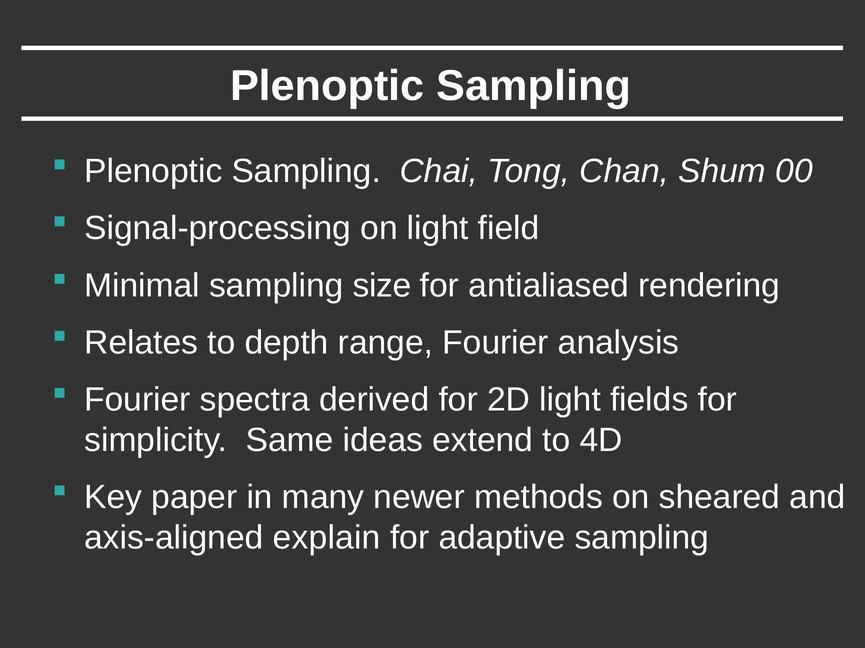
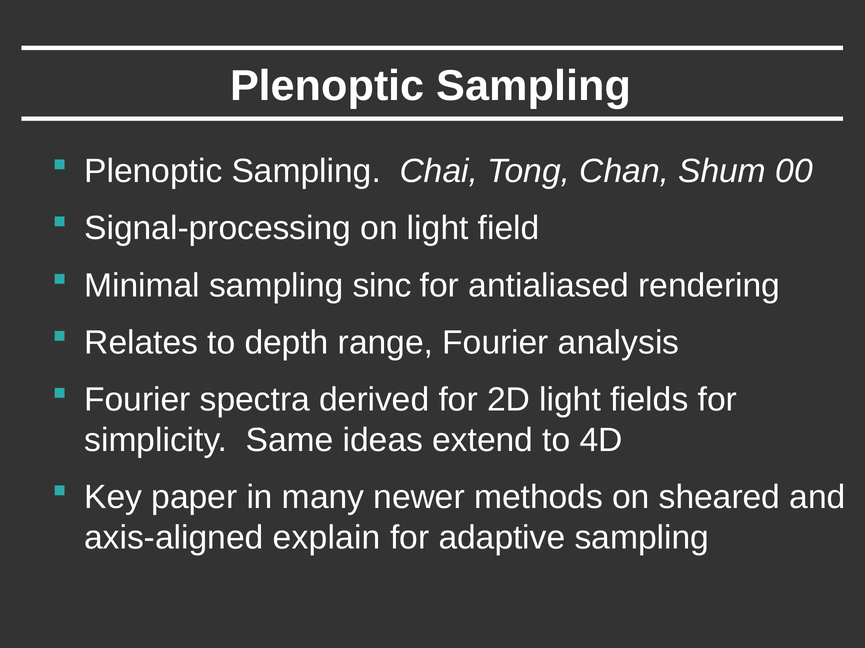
size: size -> sinc (382, 286)
